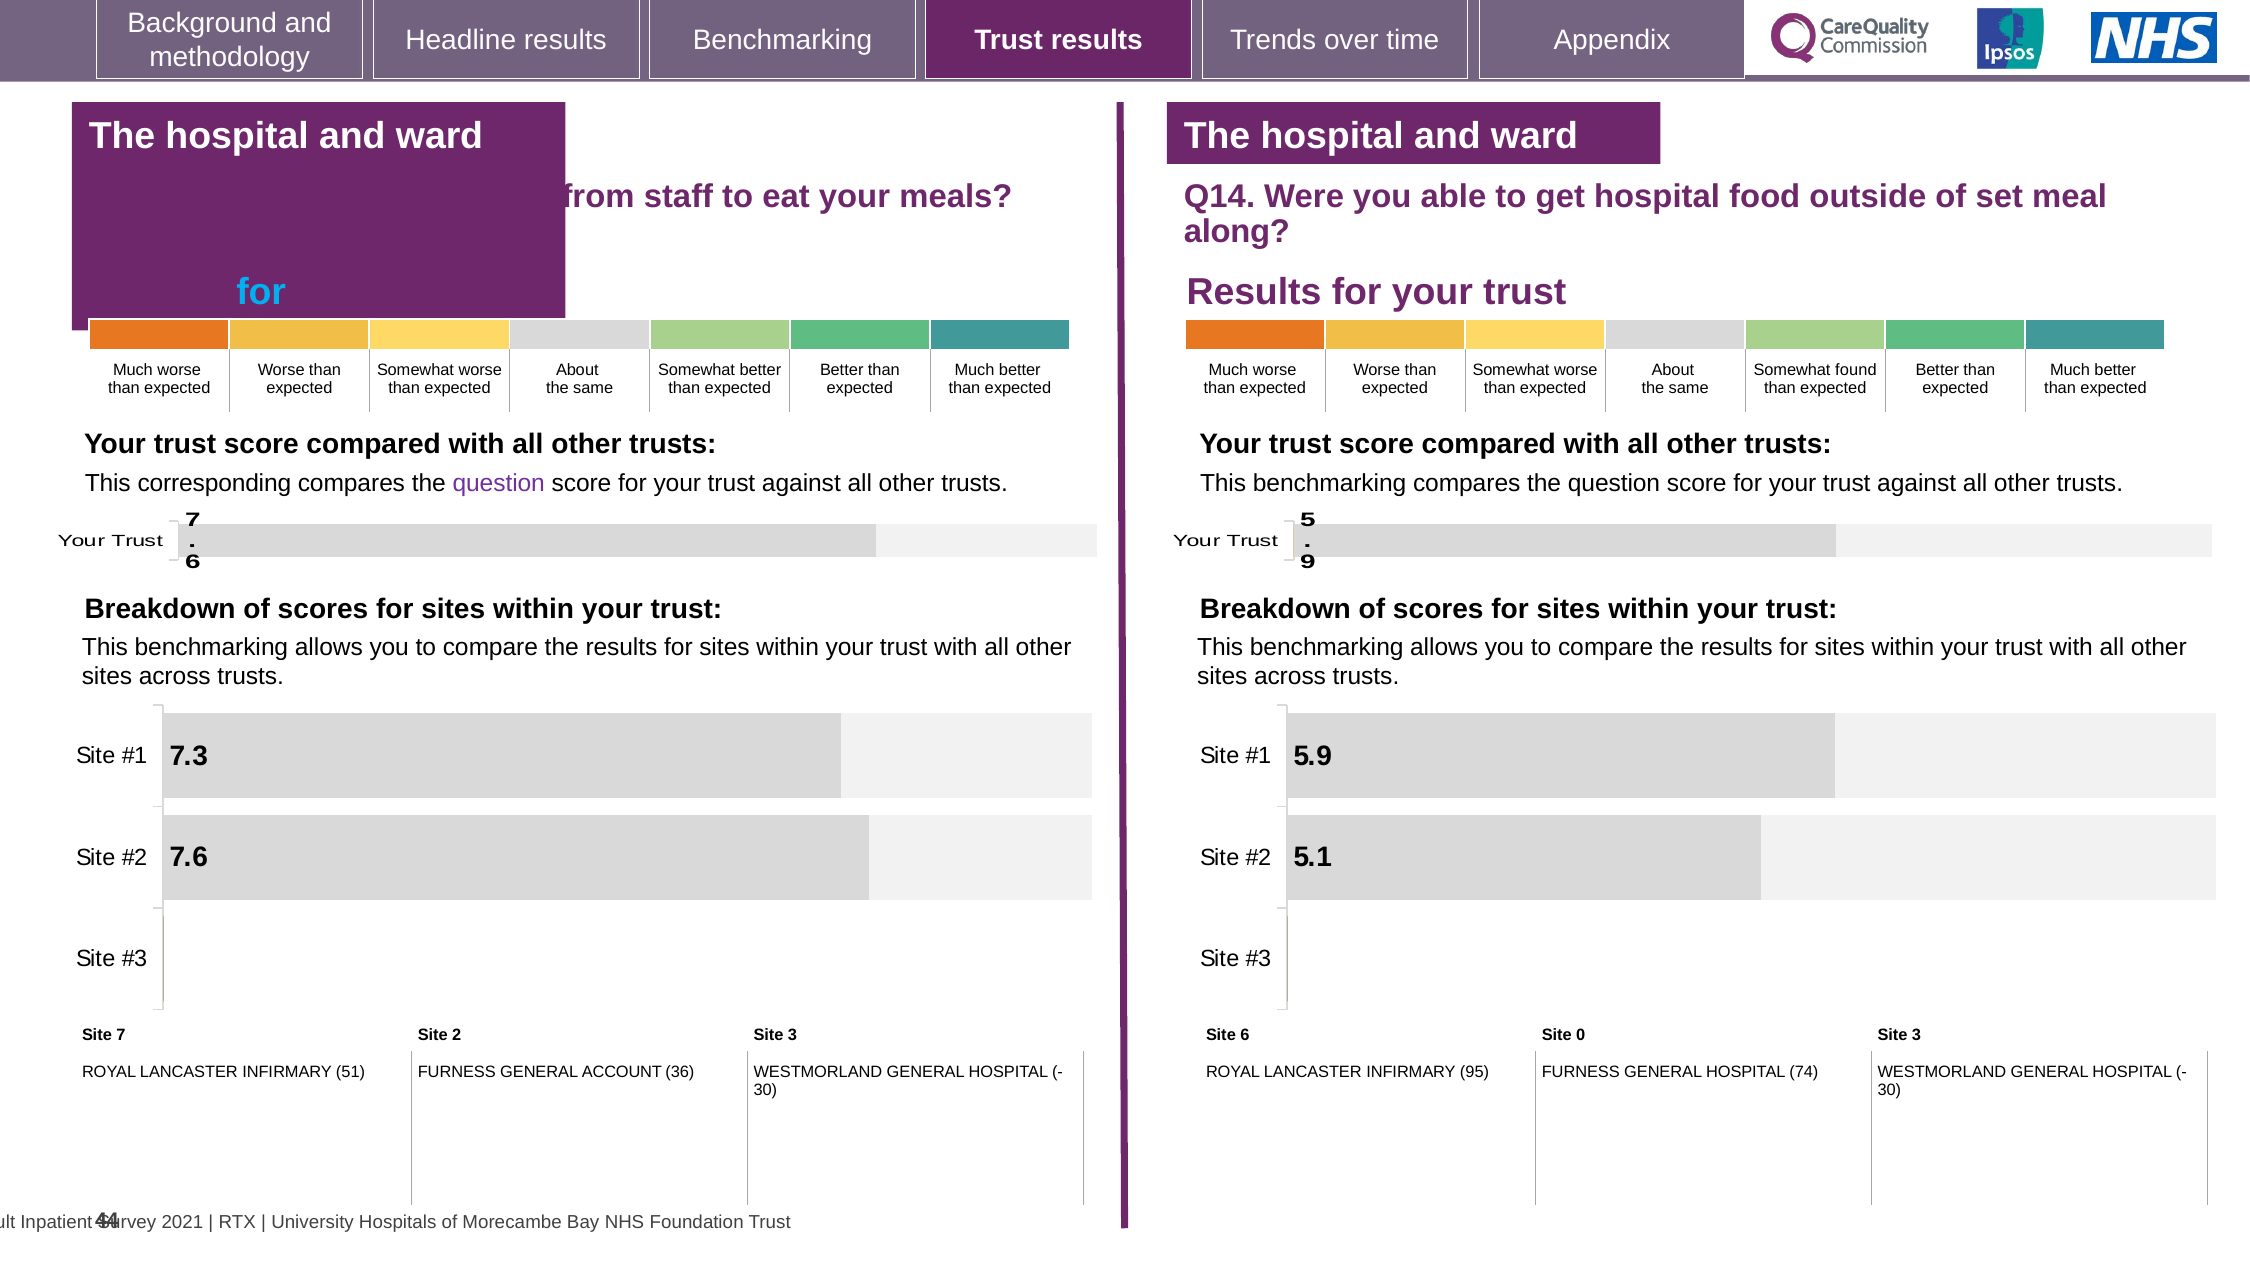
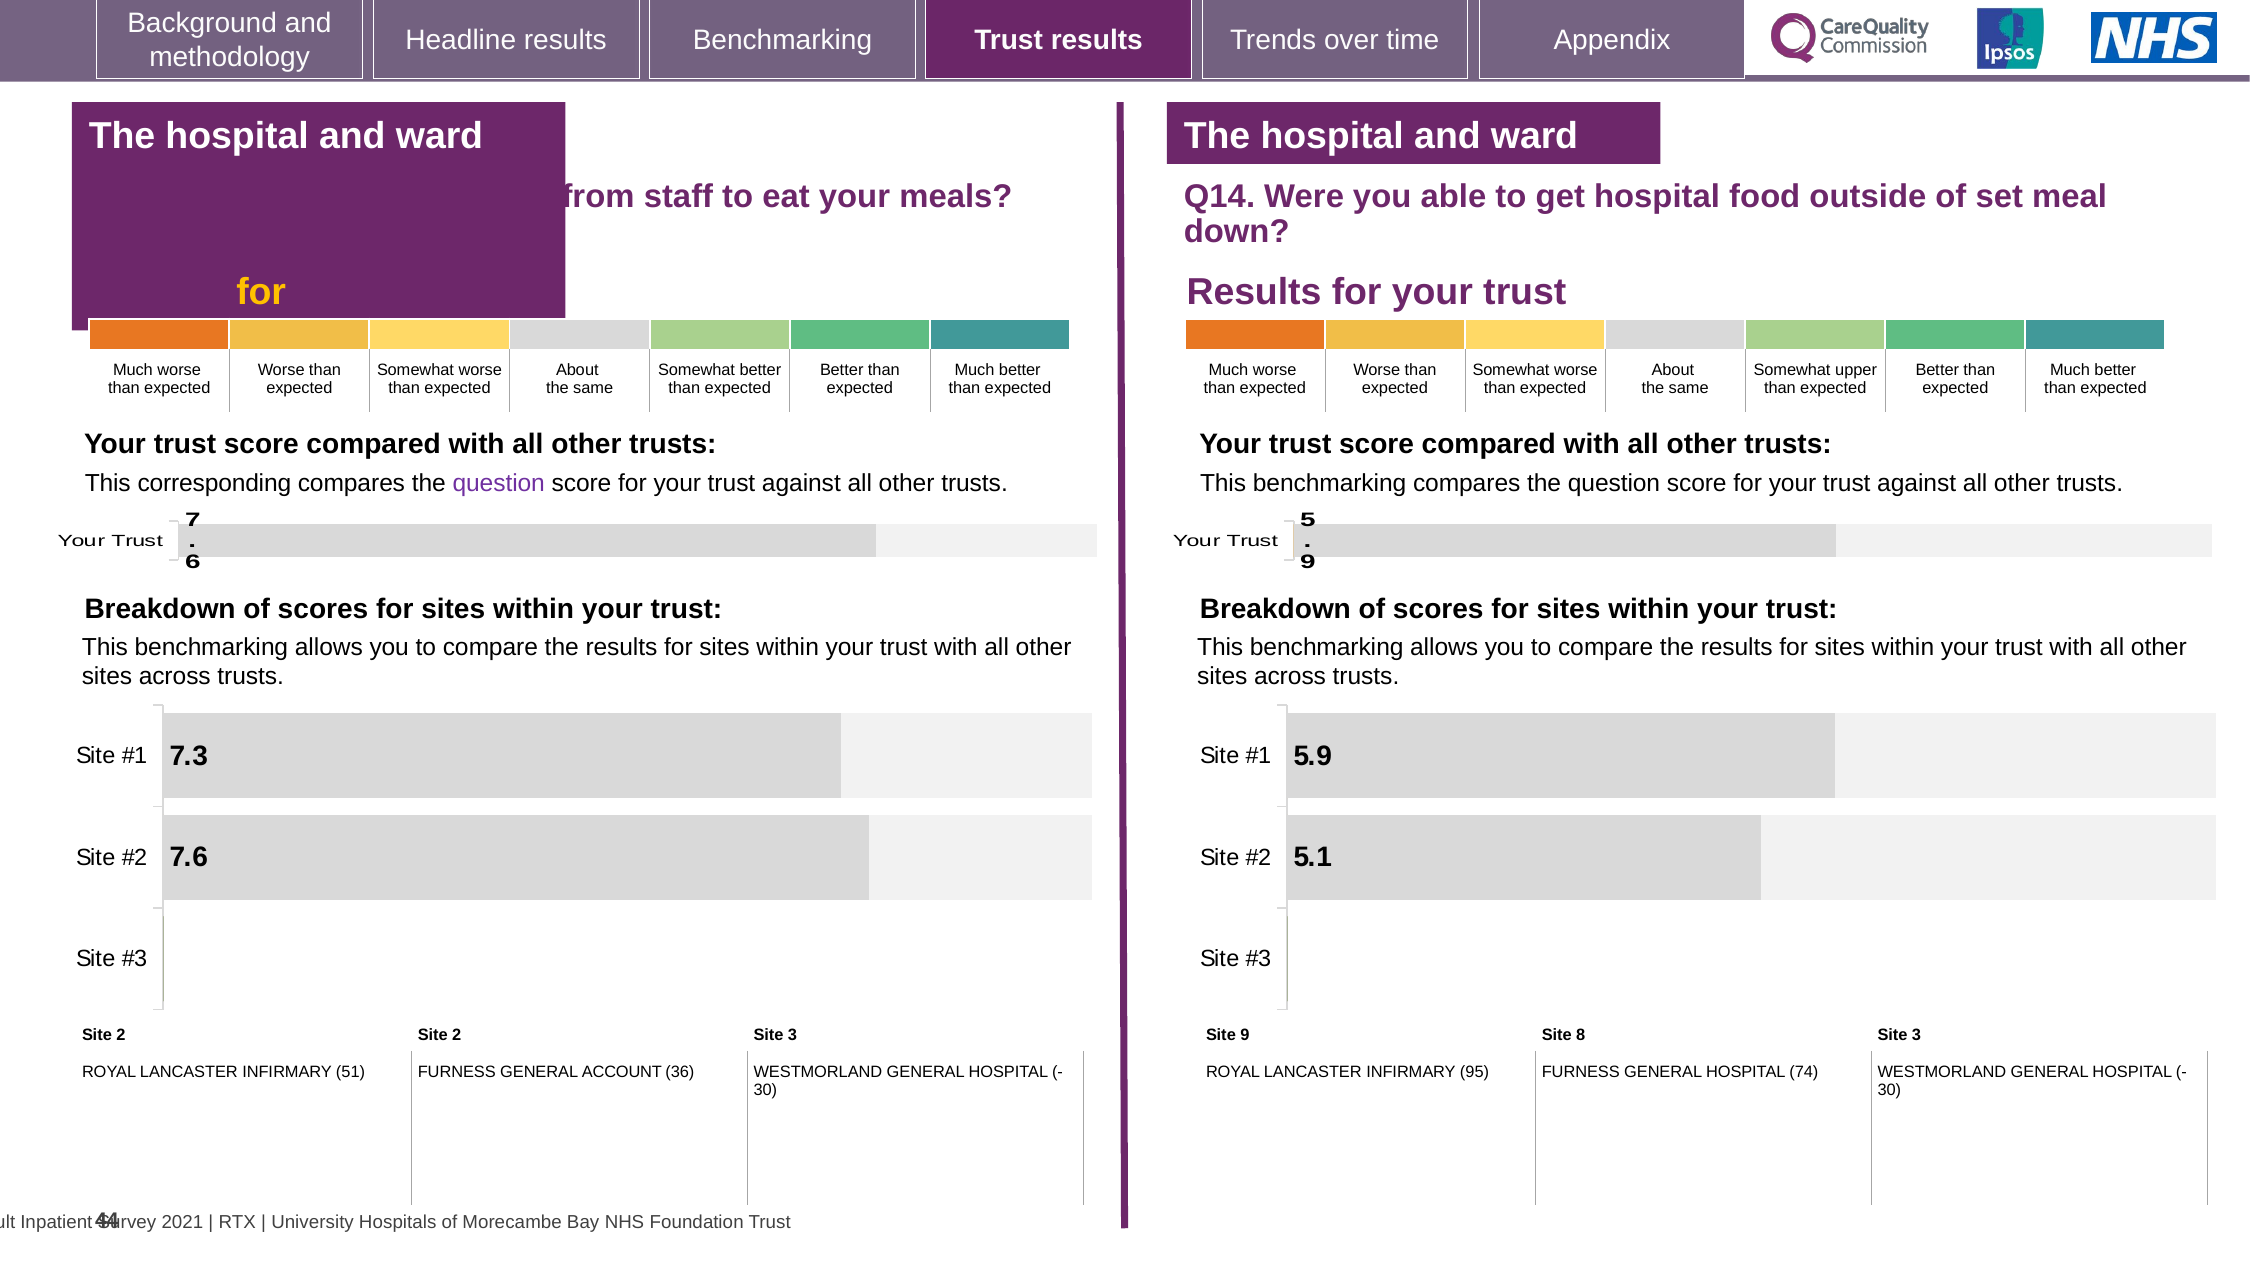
along: along -> down (1237, 232)
for colour: light blue -> yellow (261, 292)
found: found -> upper (1856, 370)
7: 7 -> 2 (121, 1035)
Site 6: 6 -> 9 (1245, 1035)
0: 0 -> 8 (1581, 1035)
